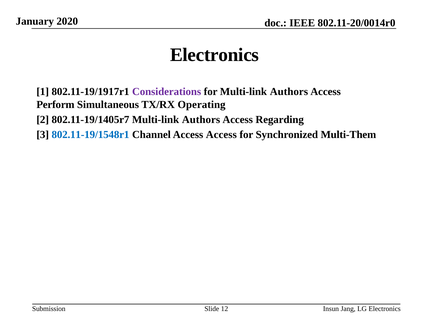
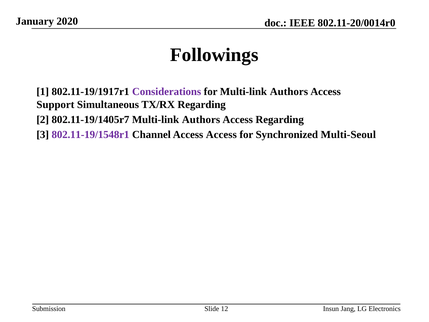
Electronics: Electronics -> Followings (214, 55)
Perform: Perform -> Support (55, 104)
TX/RX Operating: Operating -> Regarding (202, 104)
802.11-19/1548r1 colour: blue -> purple (90, 134)
Multi-Them: Multi-Them -> Multi-Seoul (348, 134)
